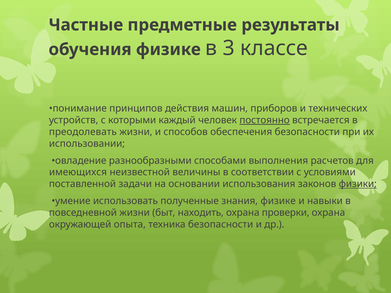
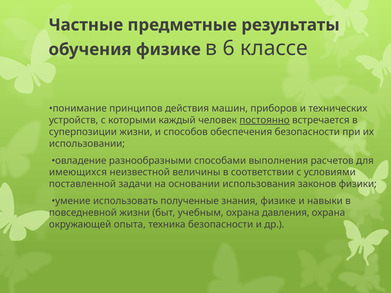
3: 3 -> 6 (229, 48)
преодолевать: преодолевать -> суперпозиции (83, 132)
физики underline: present -> none (358, 184)
находить: находить -> учебным (201, 213)
проверки: проверки -> давления (286, 213)
